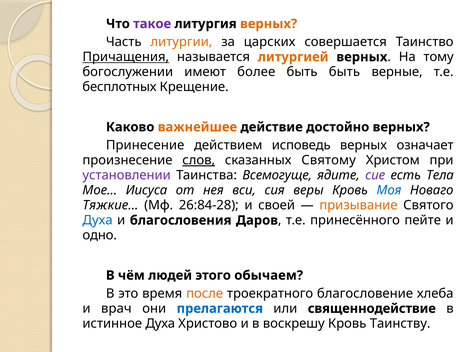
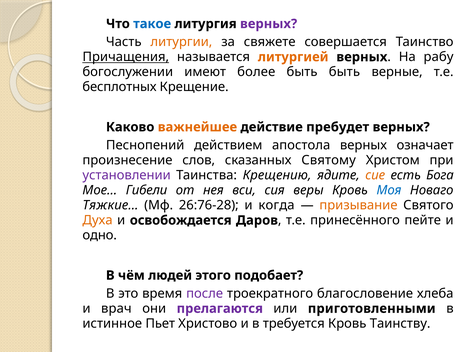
такое colour: purple -> blue (152, 24)
верных colour: orange -> purple (269, 24)
царских: царских -> свяжете (270, 42)
тому: тому -> рабу (439, 57)
достойно: достойно -> пребудет (338, 127)
Принесение: Принесение -> Песнопений (145, 145)
исповедь: исповедь -> апостола (301, 145)
слов underline: present -> none (199, 160)
Всемогуще: Всемогуще -> Крещению (277, 175)
сие colour: purple -> orange (375, 175)
Тела: Тела -> Бога (440, 175)
Иисуса: Иисуса -> Гибели (147, 190)
26:84-28: 26:84-28 -> 26:76-28 (209, 205)
своей: своей -> когда (277, 205)
Духа colour: blue -> orange (98, 220)
благословения: благословения -> освобождается (181, 220)
обычаем: обычаем -> подобает (269, 275)
после colour: orange -> purple (205, 293)
прелагаются colour: blue -> purple (220, 308)
священнодействие: священнодействие -> приготовленными (372, 308)
истинное Духа: Духа -> Пьет (160, 323)
воскрешу: воскрешу -> требуется (294, 323)
